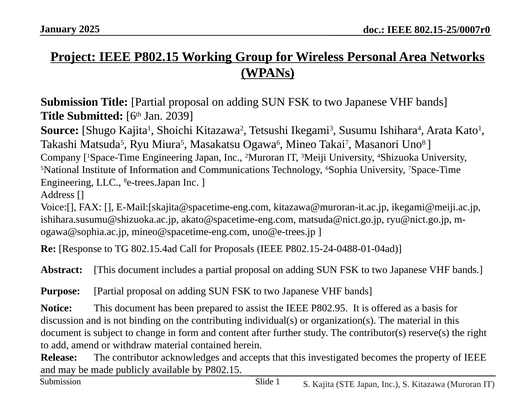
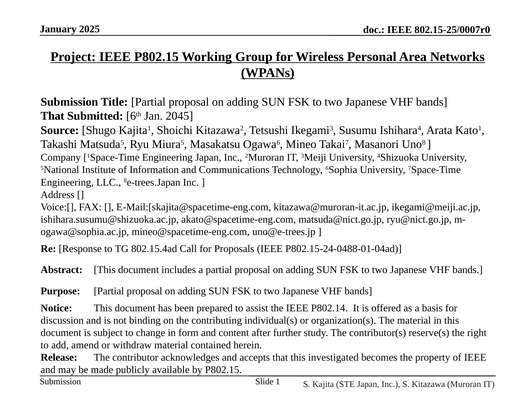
Title: Title -> That (52, 116)
2039: 2039 -> 2045 (179, 116)
P802.95: P802.95 -> P802.14 (329, 308)
